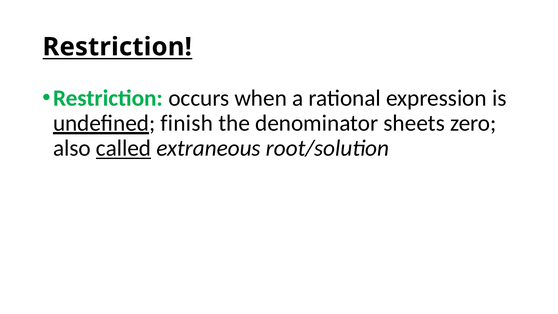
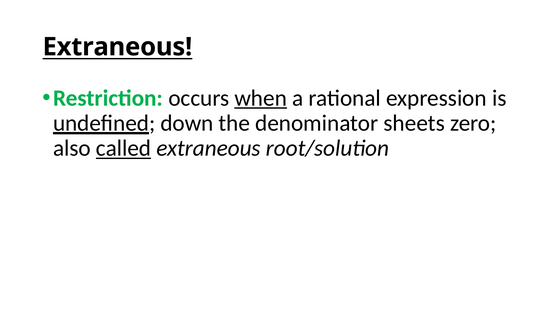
Restriction: Restriction -> Extraneous (117, 47)
when underline: none -> present (261, 98)
finish: finish -> down (187, 123)
